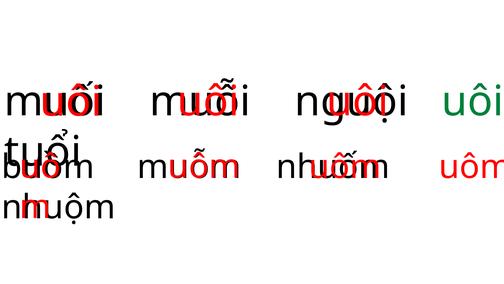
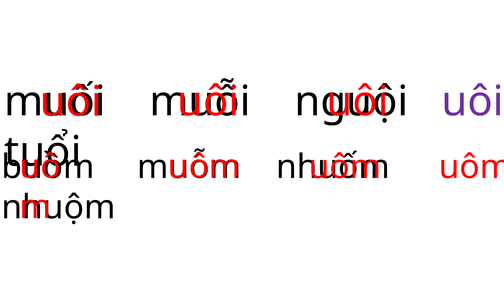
uôi colour: green -> purple (473, 101)
